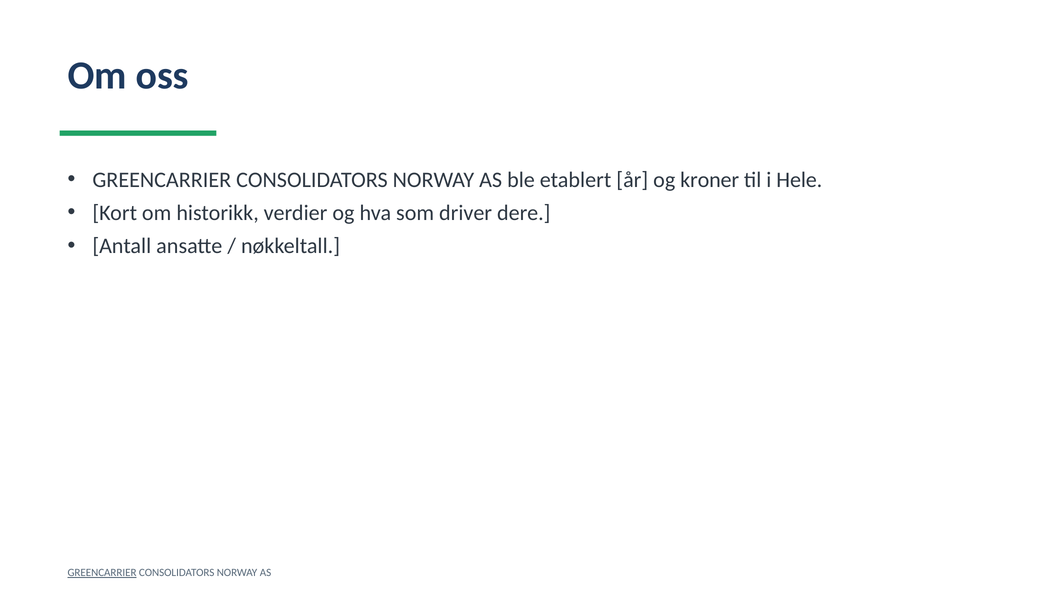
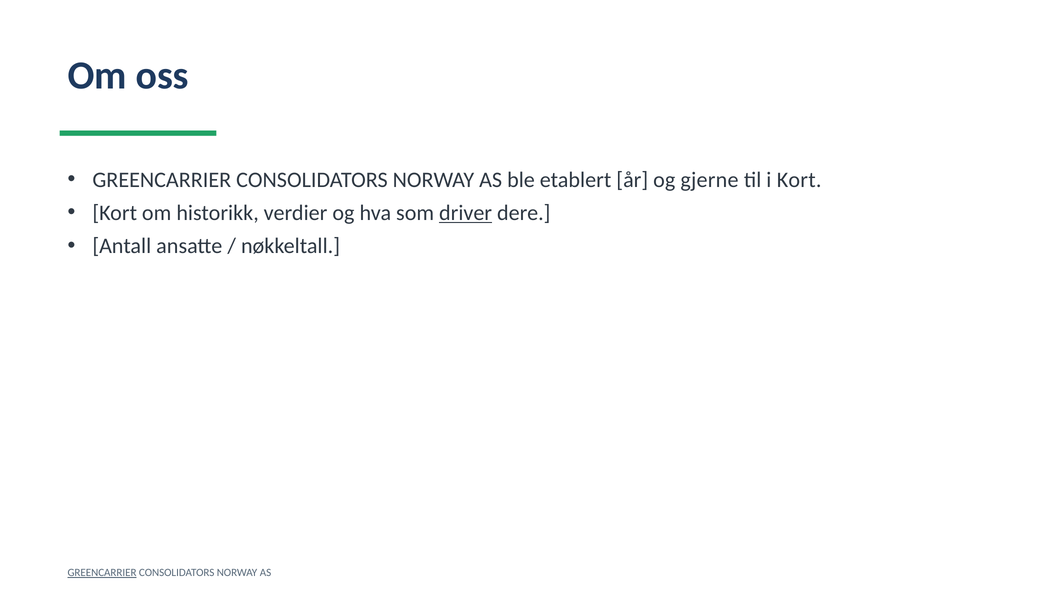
kroner: kroner -> gjerne (709, 180)
i Hele: Hele -> Kort (799, 180)
driver underline: none -> present (466, 213)
